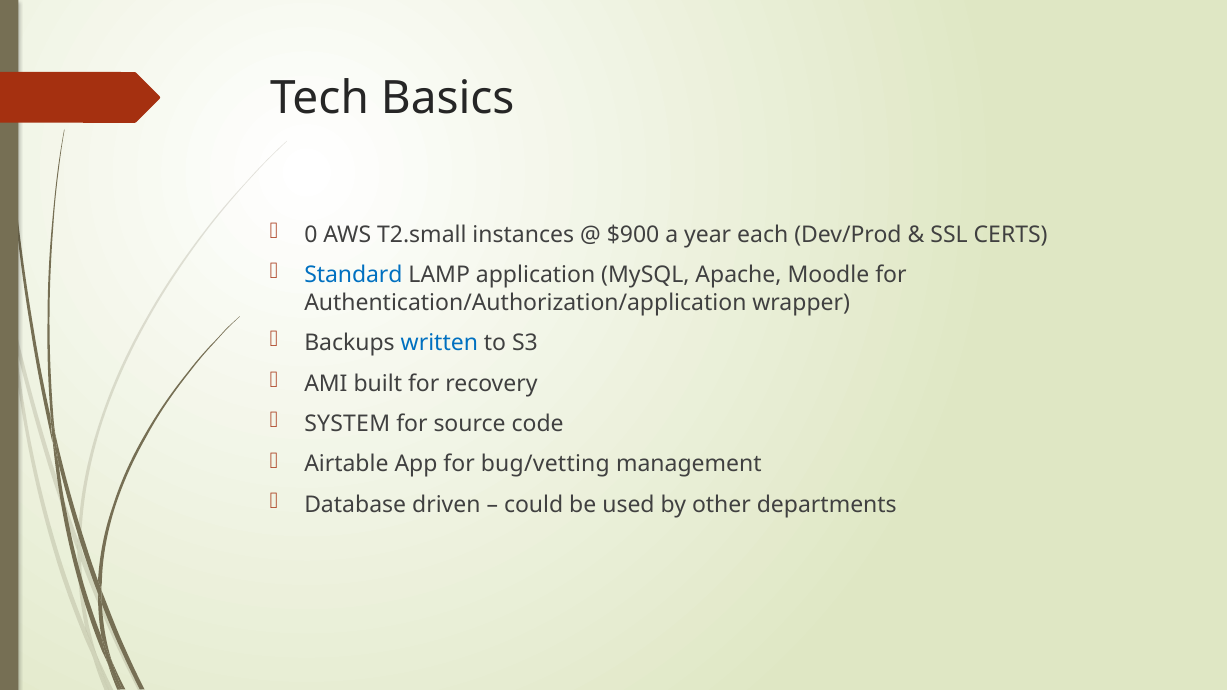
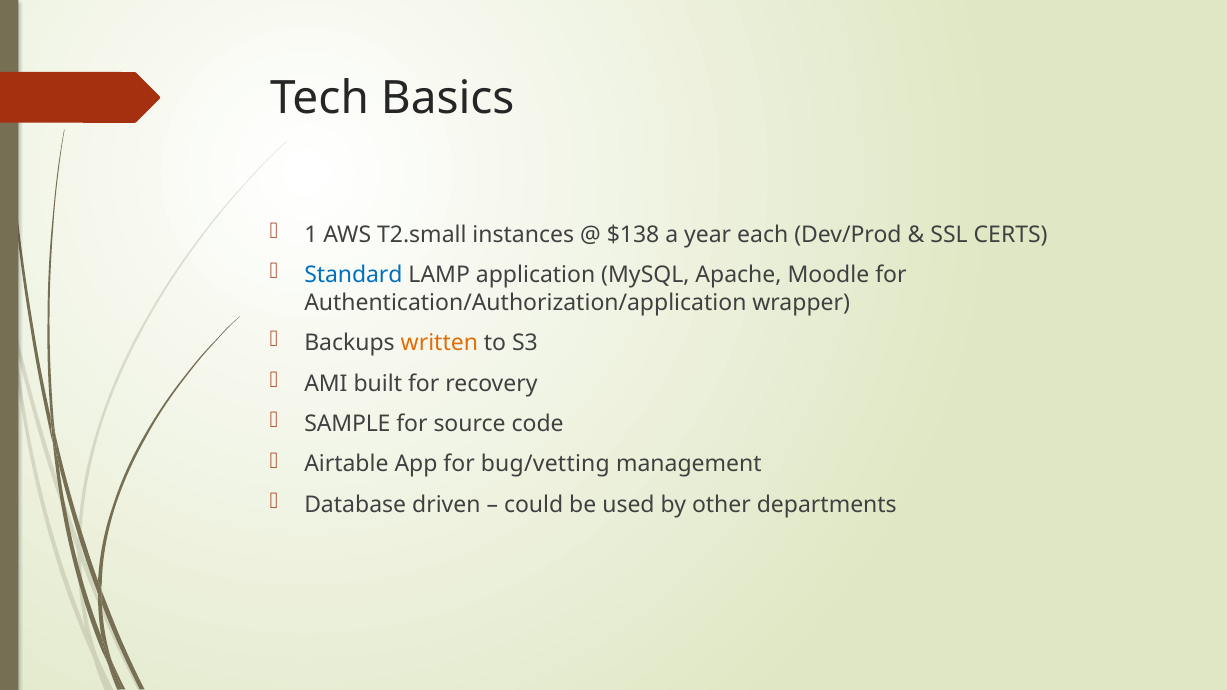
0: 0 -> 1 (311, 235)
$900: $900 -> $138 (633, 235)
written colour: blue -> orange (439, 343)
SYSTEM: SYSTEM -> SAMPLE (347, 424)
